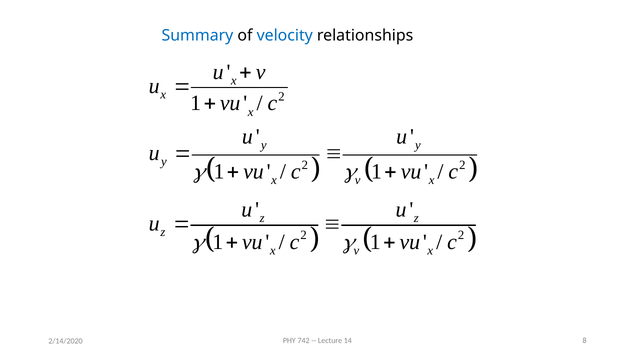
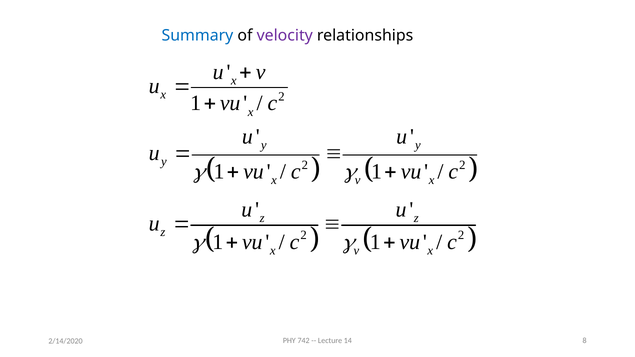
velocity colour: blue -> purple (285, 36)
